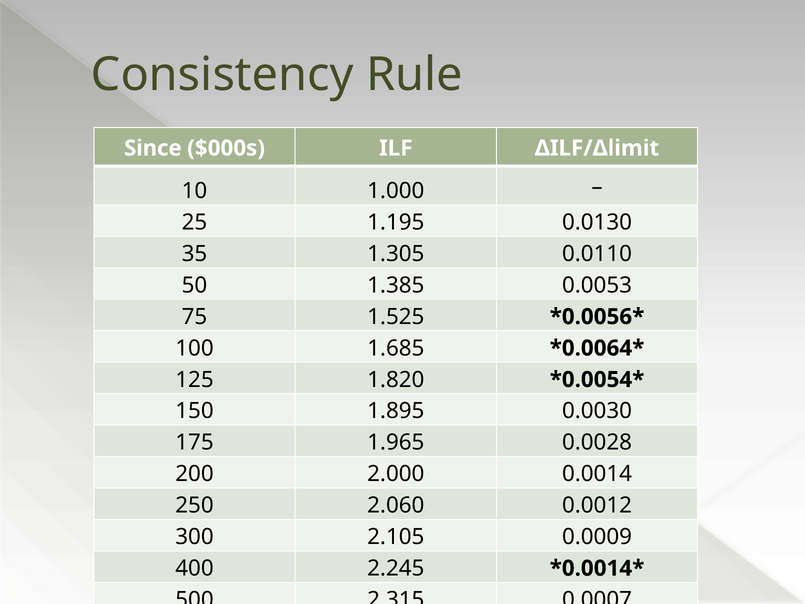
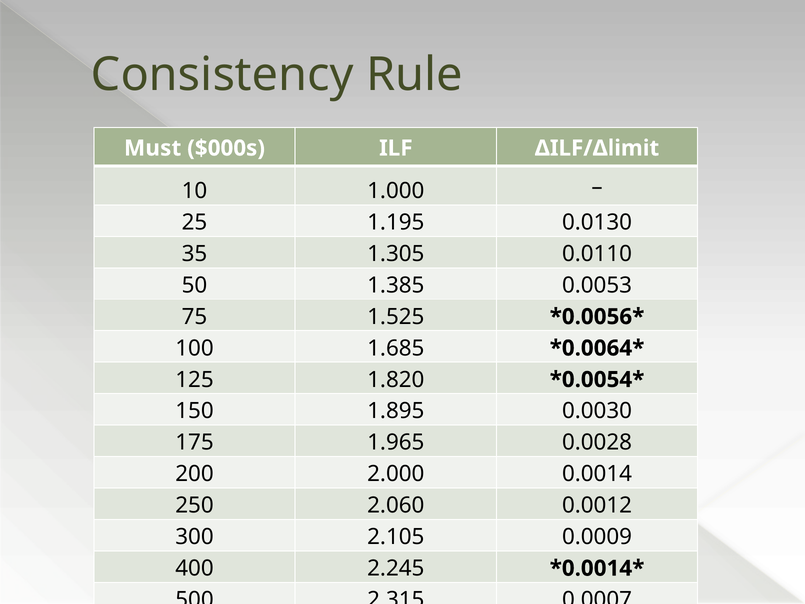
Since: Since -> Must (153, 148)
